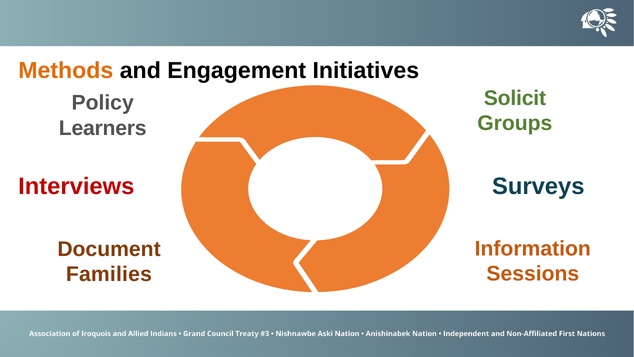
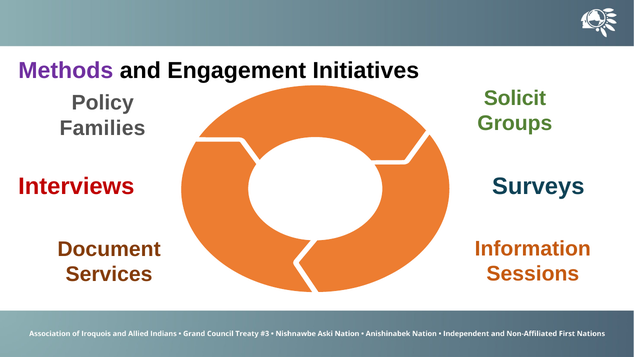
Methods colour: orange -> purple (66, 71)
Learners: Learners -> Families (103, 128)
Families: Families -> Services (109, 274)
